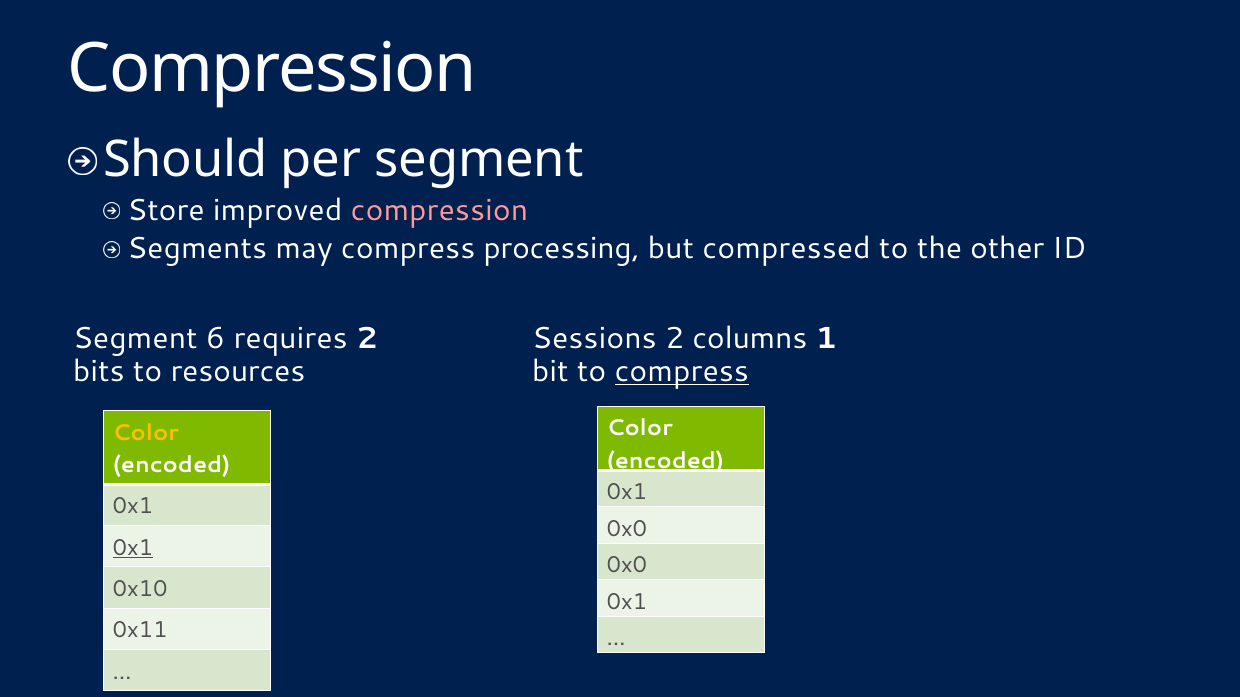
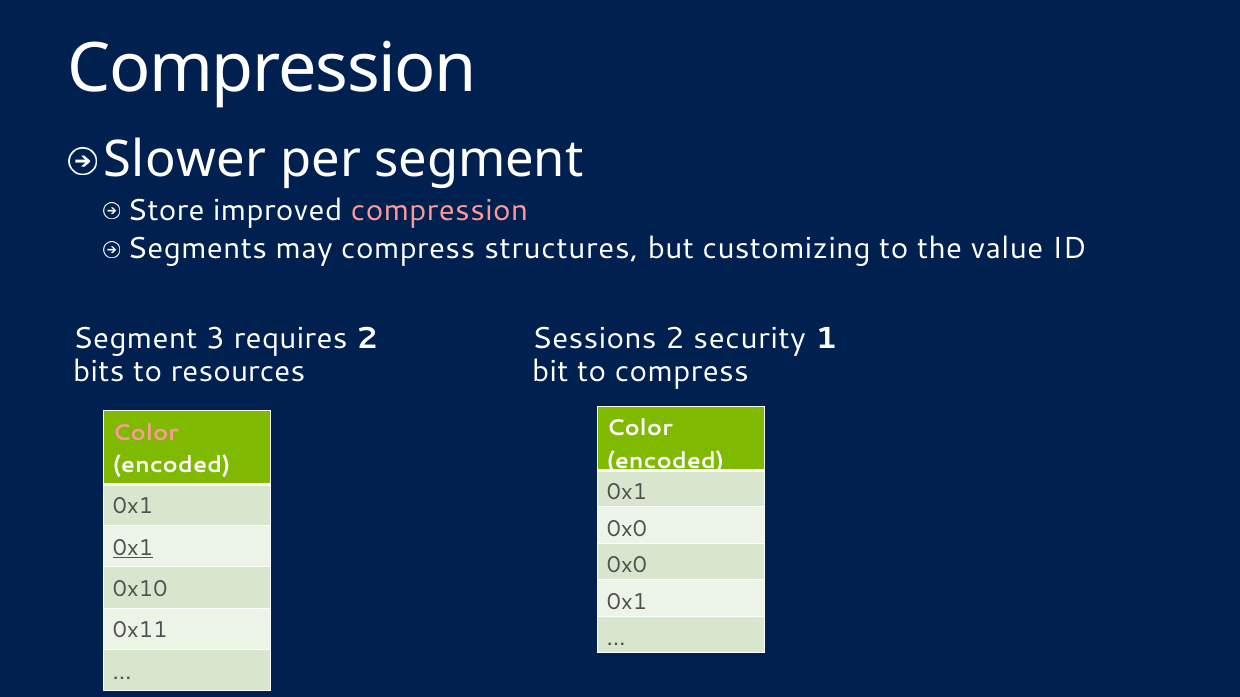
Should: Should -> Slower (185, 160)
processing: processing -> structures (561, 249)
compressed: compressed -> customizing (787, 249)
other: other -> value (1007, 249)
6: 6 -> 3 (216, 339)
columns: columns -> security (750, 339)
compress underline: present -> none (682, 372)
Color colour: yellow -> pink (146, 433)
